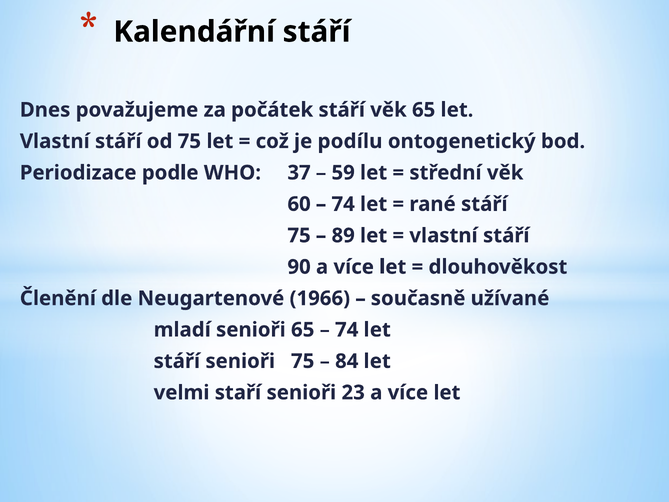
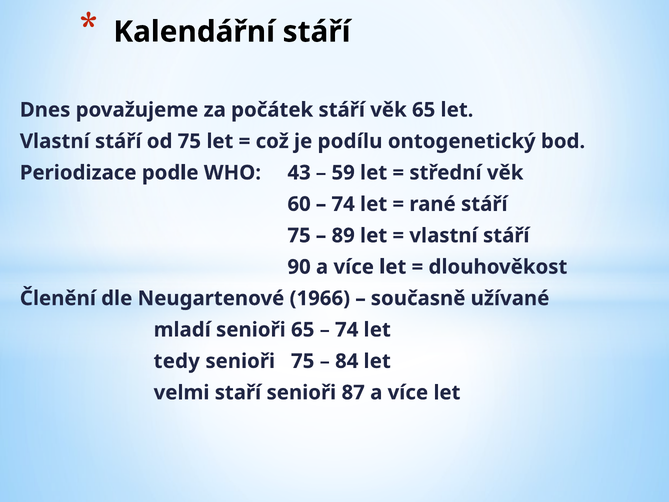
37: 37 -> 43 (299, 173)
stáří: stáří -> tedy (177, 361)
23: 23 -> 87 (353, 392)
